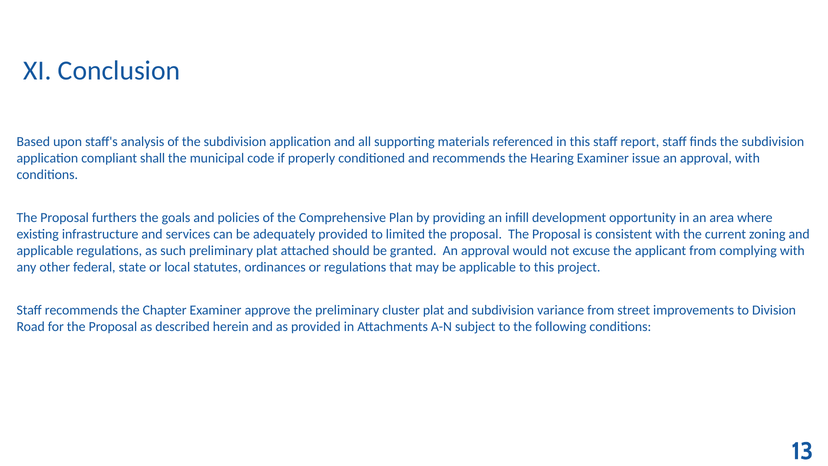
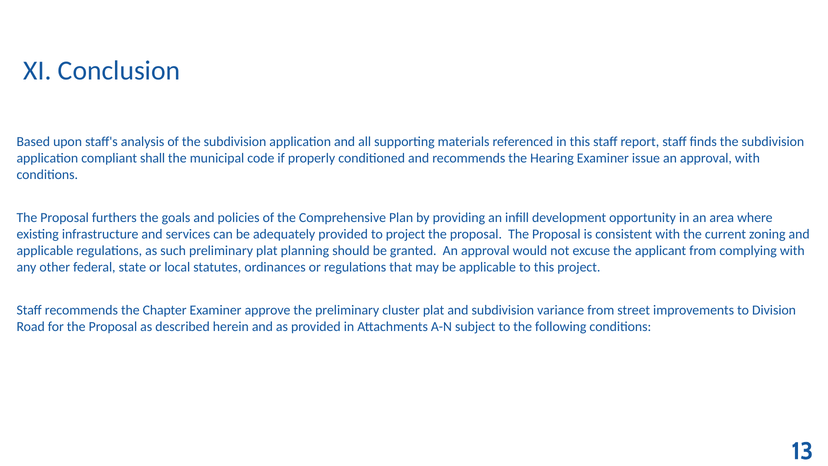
to limited: limited -> project (405, 234)
attached: attached -> planning (305, 251)
